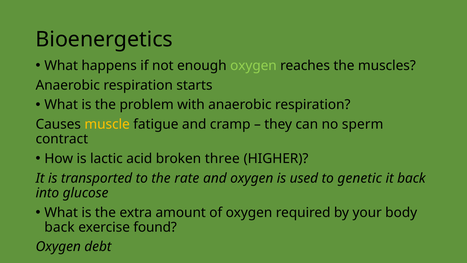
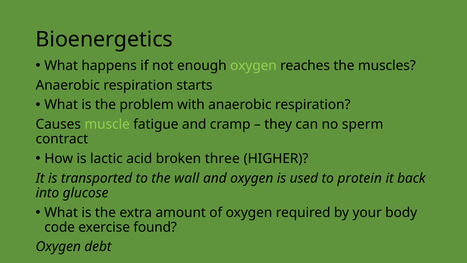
muscle colour: yellow -> light green (107, 124)
rate: rate -> wall (187, 178)
genetic: genetic -> protein (360, 178)
back: back -> code (60, 227)
